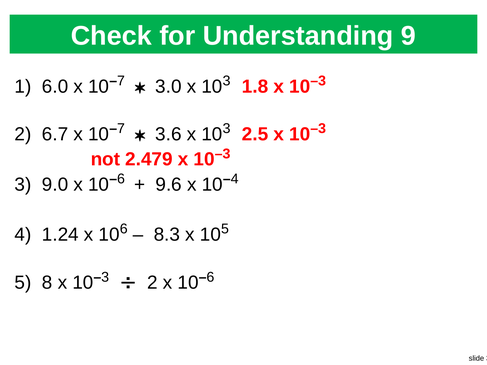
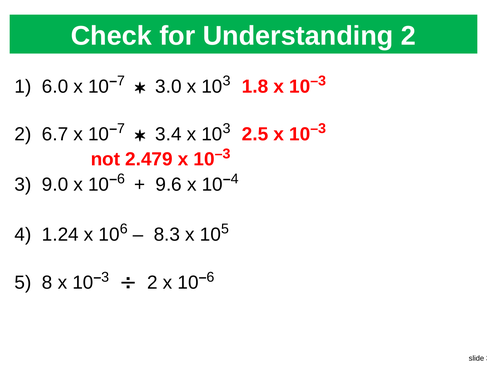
Understanding 9: 9 -> 2 (408, 36)
3.6: 3.6 -> 3.4 (168, 134)
